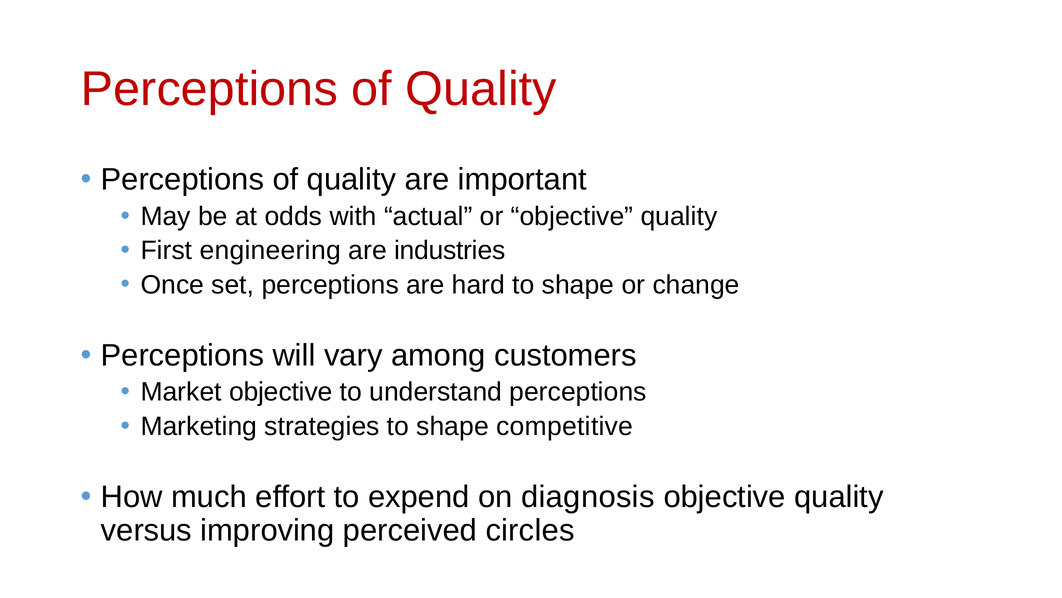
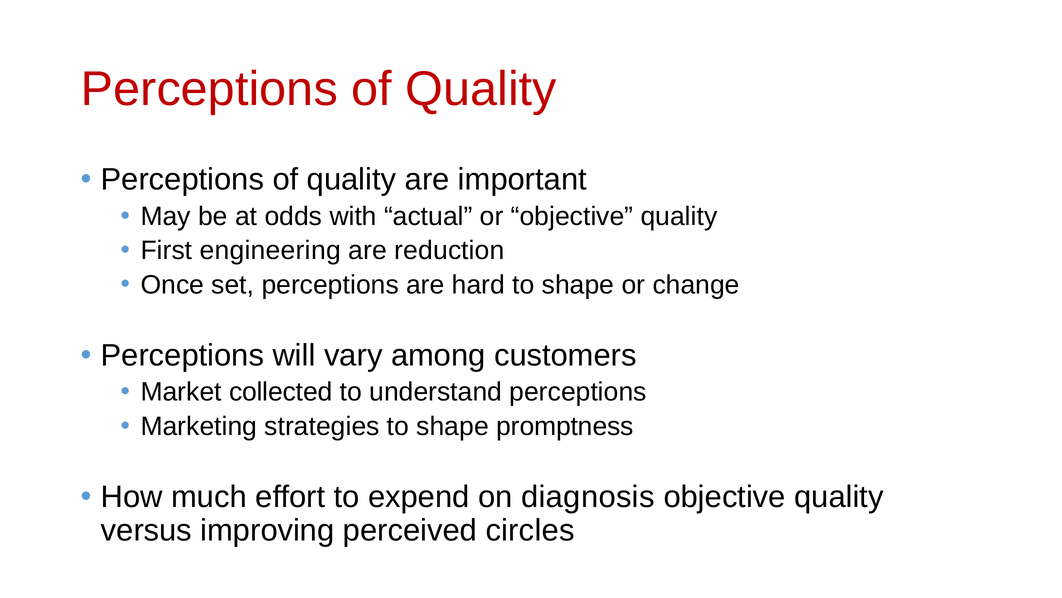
industries: industries -> reduction (449, 250)
Market objective: objective -> collected (281, 392)
competitive: competitive -> promptness (565, 426)
